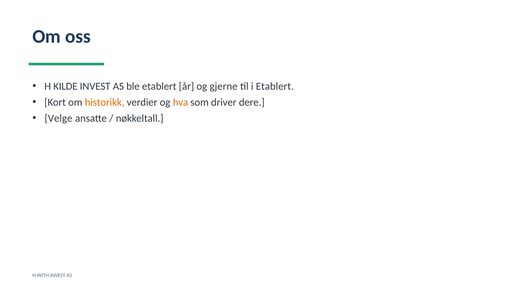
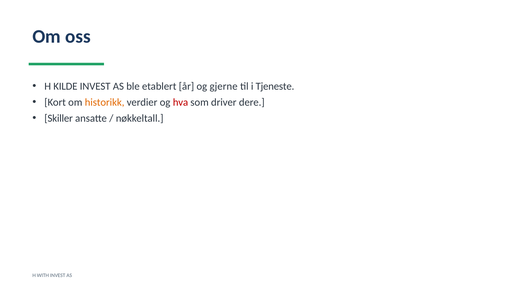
i Etablert: Etablert -> Tjeneste (275, 86)
hva colour: orange -> red (180, 102)
Velge: Velge -> Skiller (59, 118)
